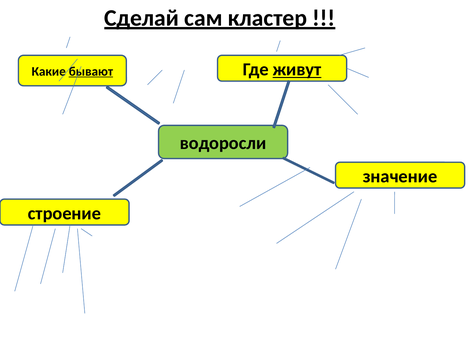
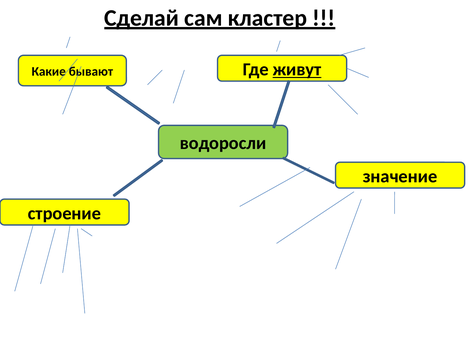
бывают underline: present -> none (91, 71)
